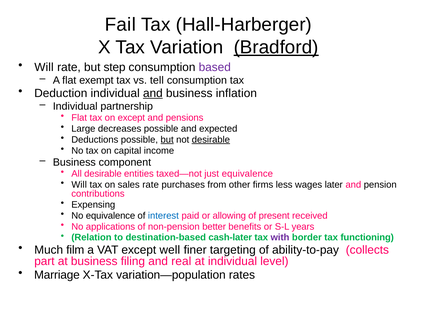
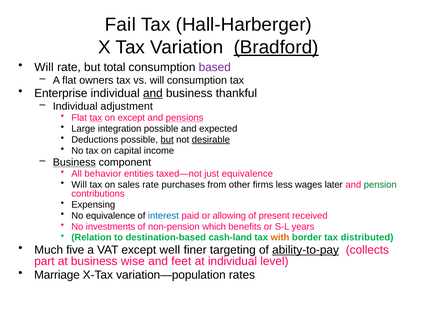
step: step -> total (115, 67)
exempt: exempt -> owners (96, 80)
vs tell: tell -> will (157, 80)
Deduction: Deduction -> Enterprise (61, 93)
inflation: inflation -> thankful (236, 93)
partnership: partnership -> adjustment (127, 106)
tax underline: none -> present (96, 118)
pensions underline: none -> present (185, 118)
decreases: decreases -> integration (120, 129)
Business underline: none -> present (74, 162)
All desirable: desirable -> behavior (103, 174)
pension colour: black -> green (380, 185)
applications: applications -> investments (111, 227)
better: better -> which (214, 227)
cash-later: cash-later -> cash-land (230, 238)
with colour: purple -> orange (280, 238)
functioning: functioning -> distributed (367, 238)
film: film -> five (75, 250)
ability-to-pay underline: none -> present (306, 250)
filing: filing -> wise (133, 261)
real: real -> feet (181, 261)
